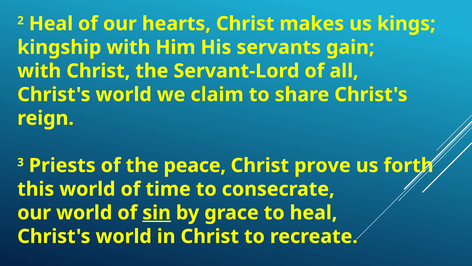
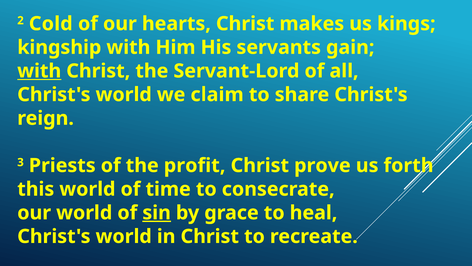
2 Heal: Heal -> Cold (51, 24)
with underline: none -> present (39, 71)
peace: peace -> profit (195, 165)
